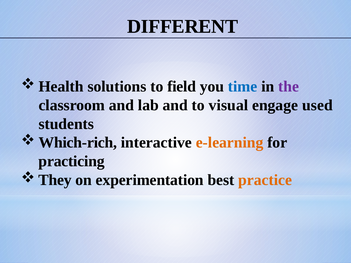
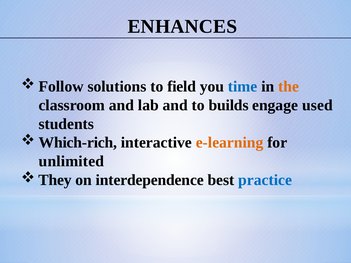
DIFFERENT: DIFFERENT -> ENHANCES (182, 27)
Health: Health -> Follow (61, 87)
the colour: purple -> orange (289, 87)
visual: visual -> builds (229, 105)
practicing: practicing -> unlimited (71, 161)
experimentation: experimentation -> interdependence (150, 180)
practice colour: orange -> blue (265, 180)
